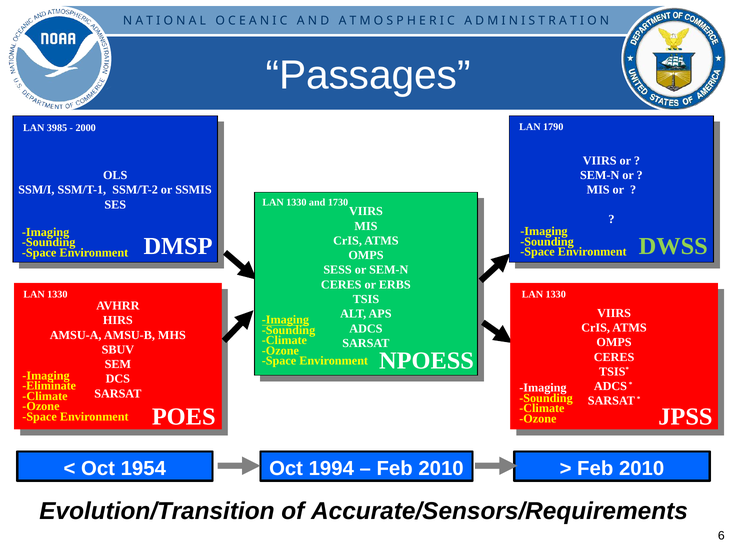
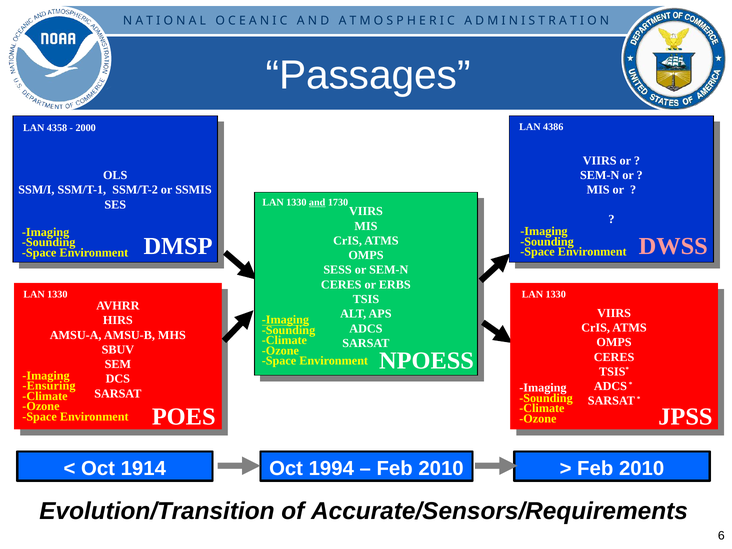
1790: 1790 -> 4386 (553, 127)
3985: 3985 -> 4358 (57, 128)
and underline: none -> present (317, 202)
DWSS colour: light green -> pink (673, 246)
Eliminate: Eliminate -> Ensuring (49, 386)
1954: 1954 -> 1914 (143, 469)
